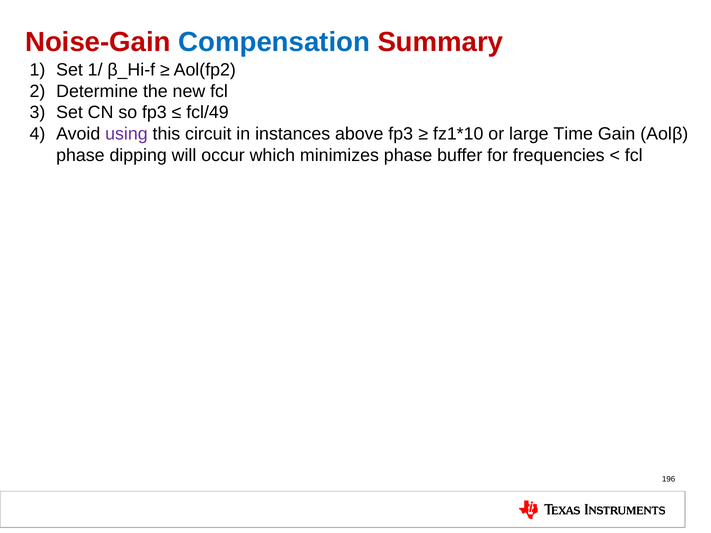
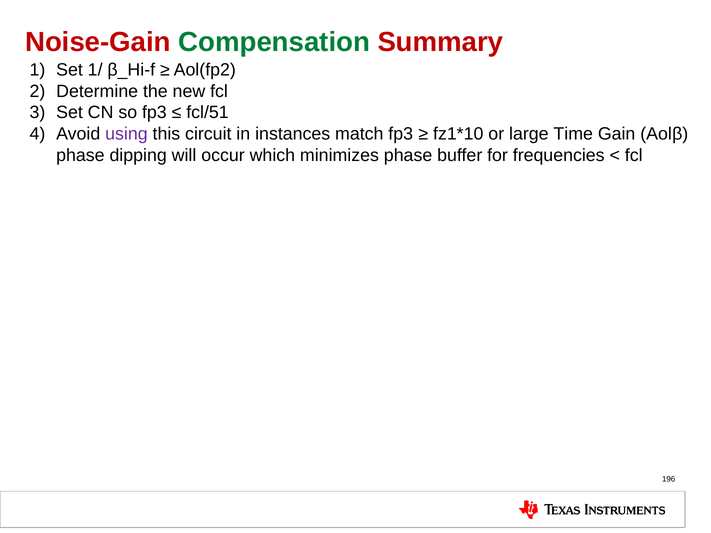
Compensation colour: blue -> green (274, 42)
fcl/49: fcl/49 -> fcl/51 (208, 113)
above: above -> match (359, 134)
